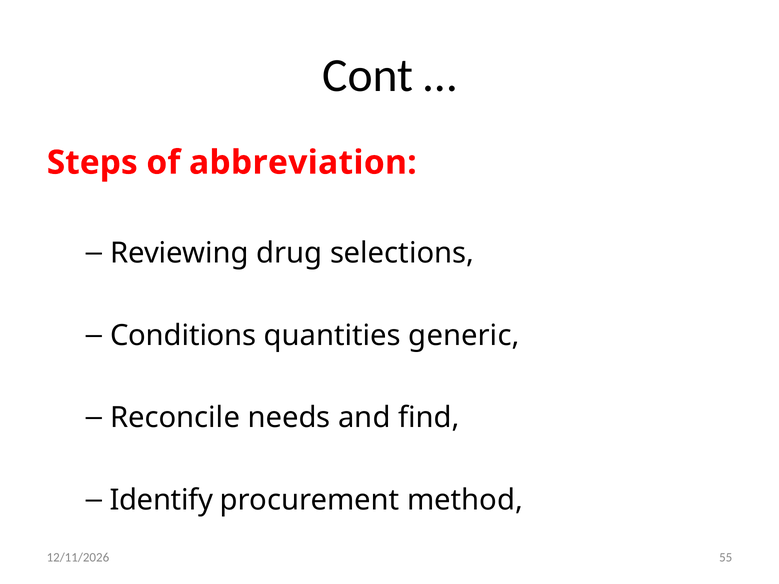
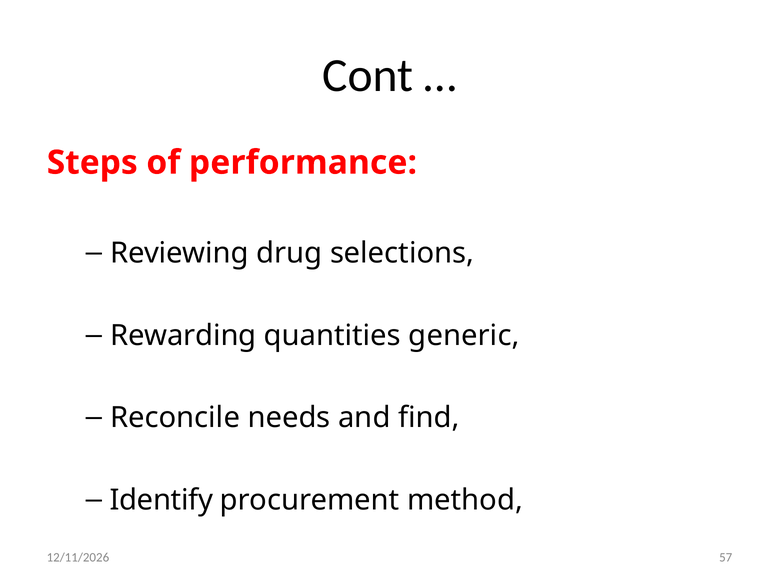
abbreviation: abbreviation -> performance (303, 163)
Conditions: Conditions -> Rewarding (183, 336)
55: 55 -> 57 (726, 558)
